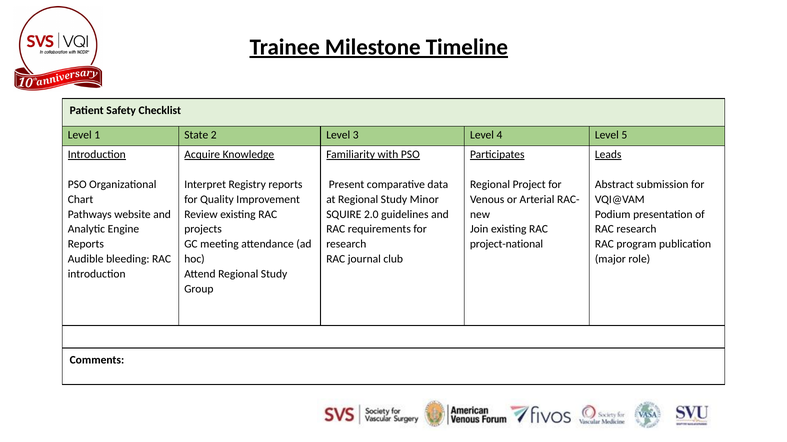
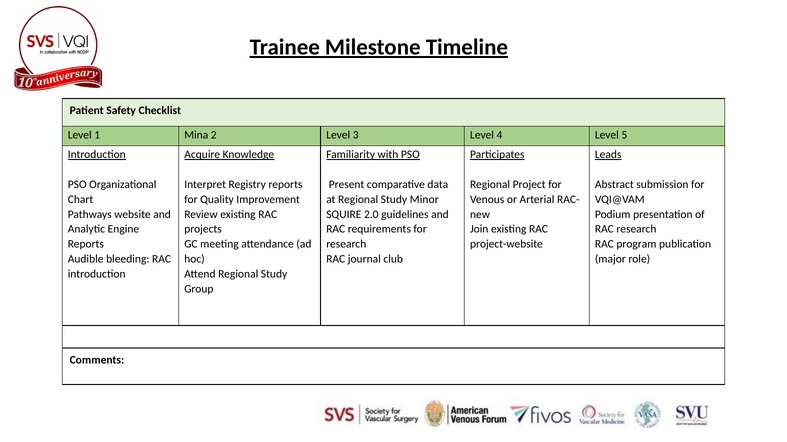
State: State -> Mina (196, 135)
project-national: project-national -> project-website (506, 244)
